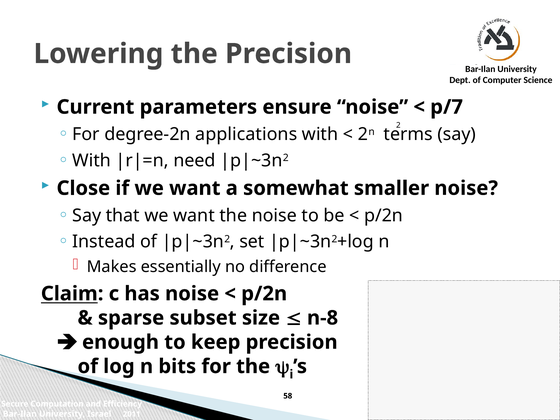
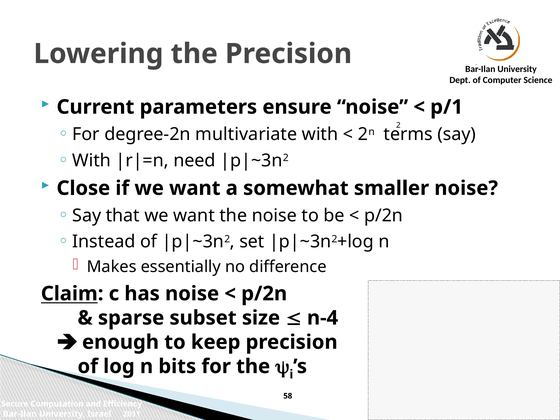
p/7: p/7 -> p/1 (447, 107)
applications: applications -> multivariate (246, 134)
n-8: n-8 -> n-4 (323, 318)
